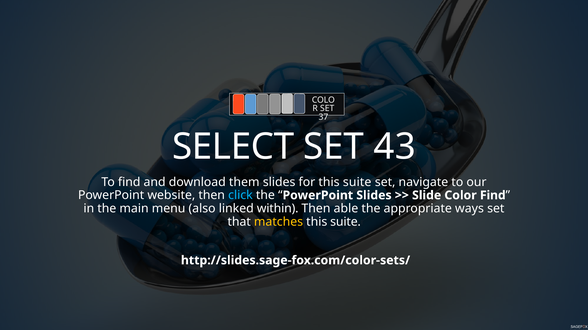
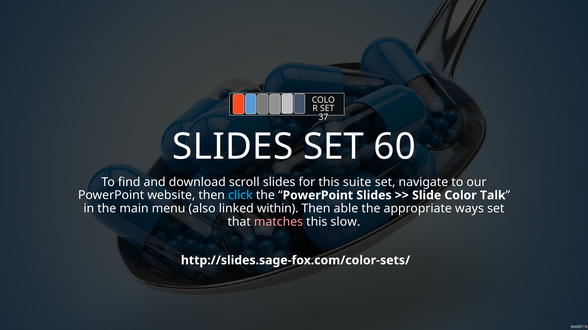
SELECT: SELECT -> SLIDES (233, 147)
43: 43 -> 60 (395, 147)
them: them -> scroll (244, 182)
Color Find: Find -> Talk (493, 196)
matches colour: yellow -> pink (279, 222)
suite: suite -> slow (345, 222)
